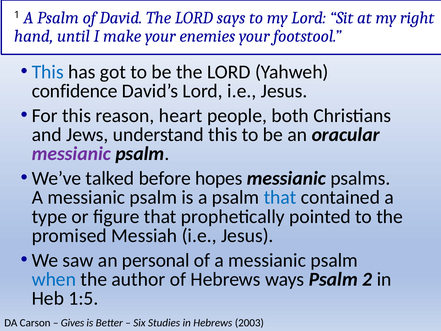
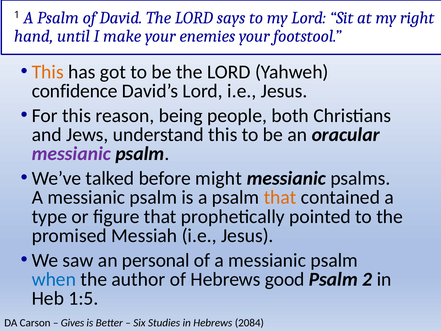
This colour: blue -> orange (48, 72)
heart: heart -> being (181, 116)
hopes: hopes -> might (219, 178)
that colour: blue -> orange (280, 197)
ways: ways -> good (285, 279)
2003: 2003 -> 2084 (249, 322)
